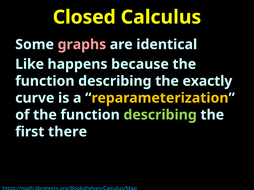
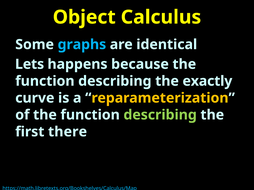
Closed: Closed -> Object (84, 17)
graphs colour: pink -> light blue (82, 45)
Like: Like -> Lets (30, 64)
